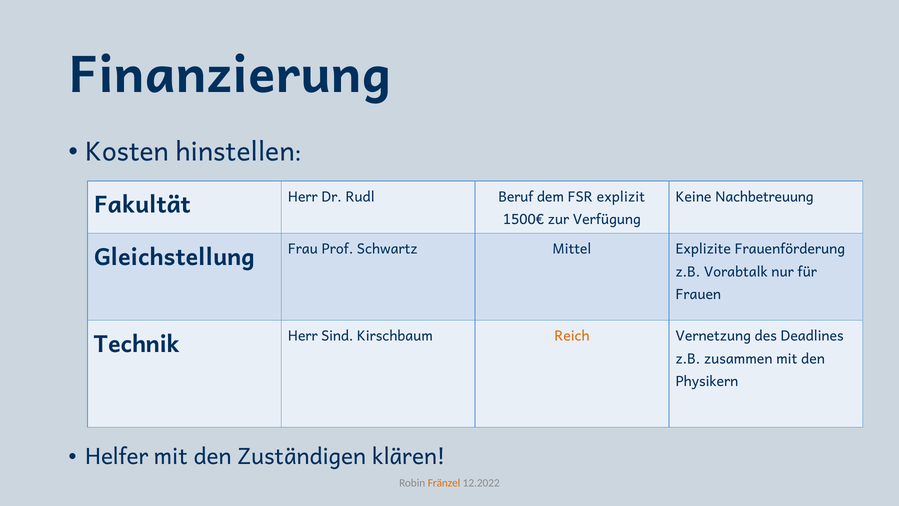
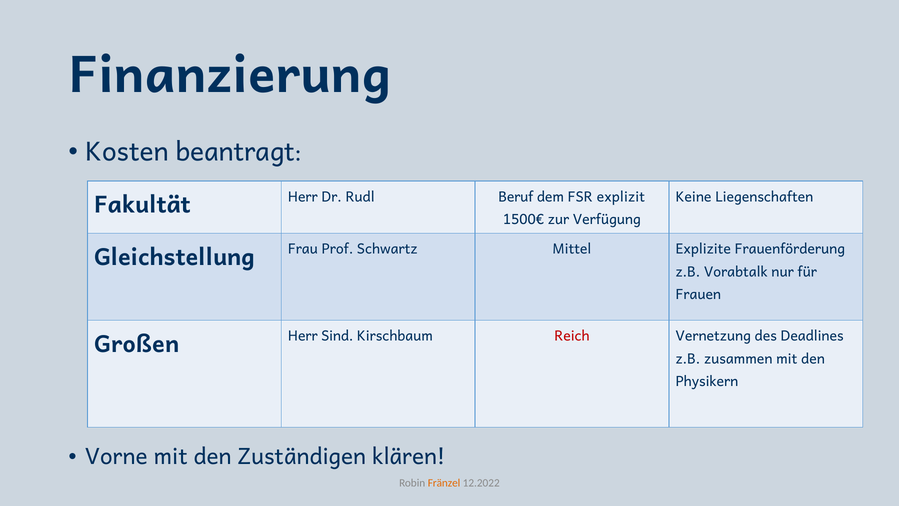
hinstellen: hinstellen -> beantragt (235, 152)
Nachbetreuung: Nachbetreuung -> Liegenschaften (764, 197)
Technik: Technik -> Großen (137, 344)
Reich colour: orange -> red (572, 336)
Helfer: Helfer -> Vorne (117, 457)
